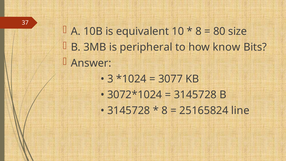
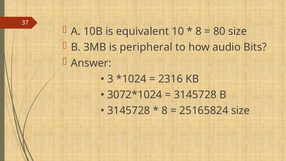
know: know -> audio (227, 47)
3077: 3077 -> 2316 (170, 79)
25165824 line: line -> size (240, 111)
